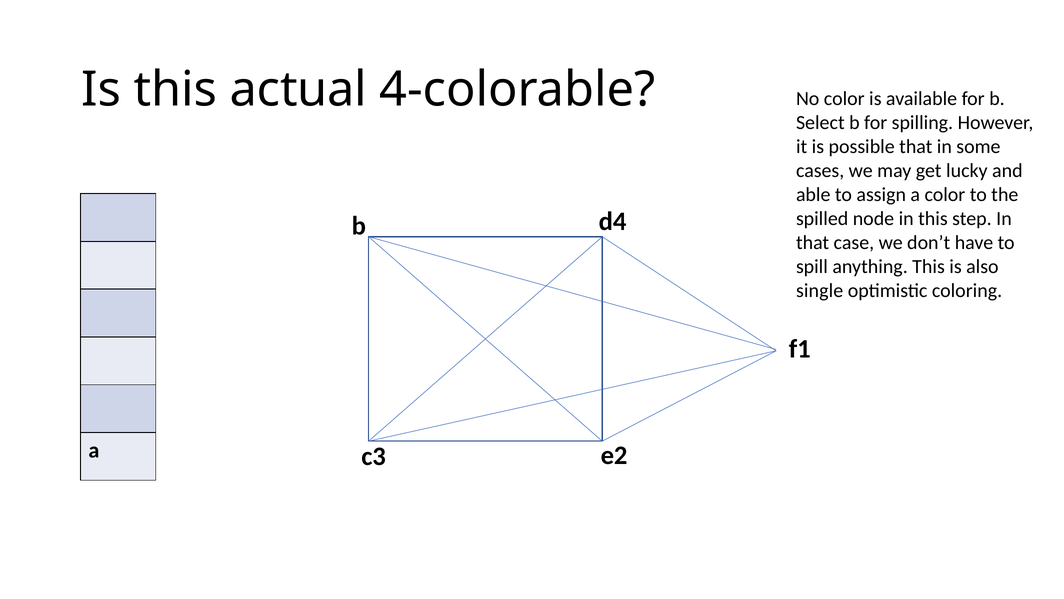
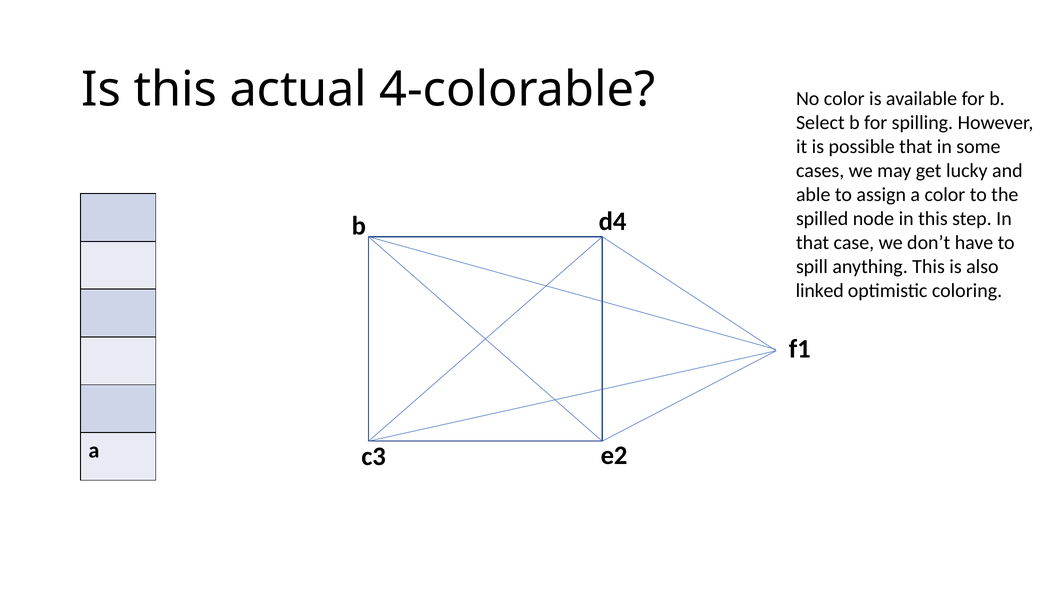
single: single -> linked (820, 290)
